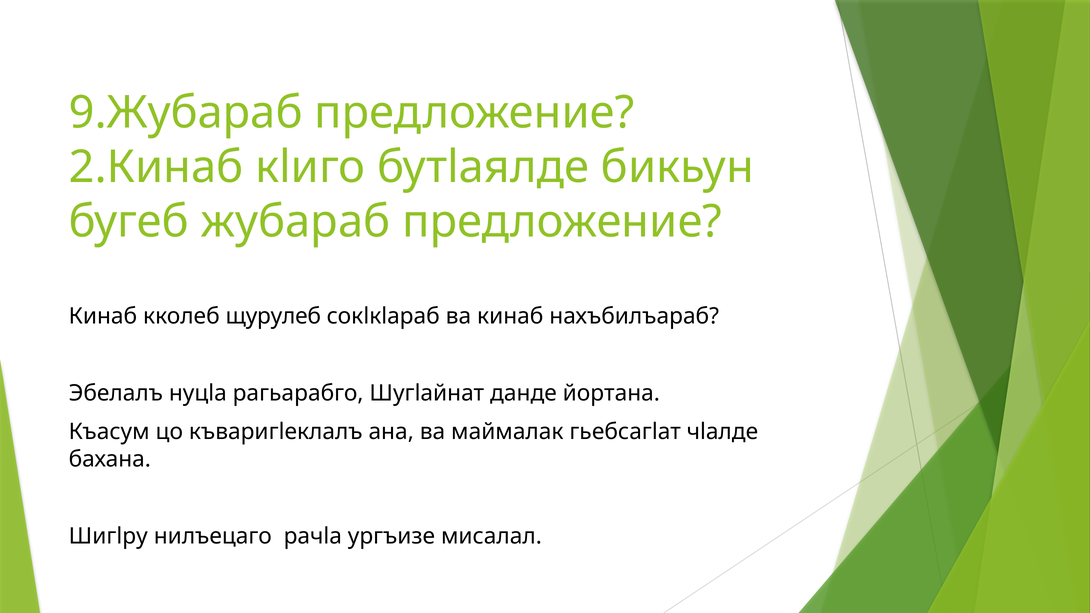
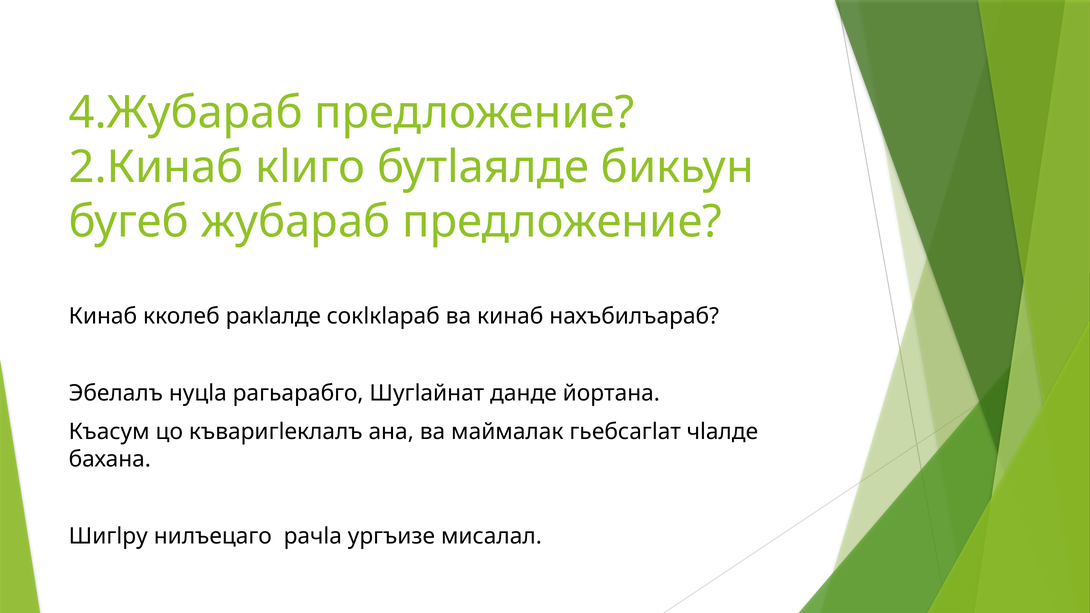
9.Жубараб: 9.Жубараб -> 4.Жубараб (186, 113)
щурулеб: щурулеб -> ракlалде (273, 316)
